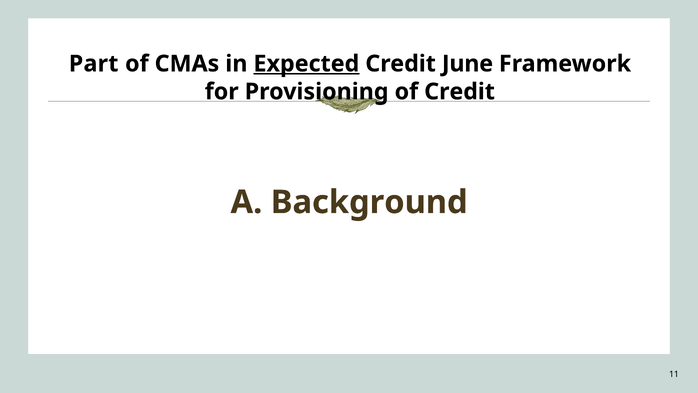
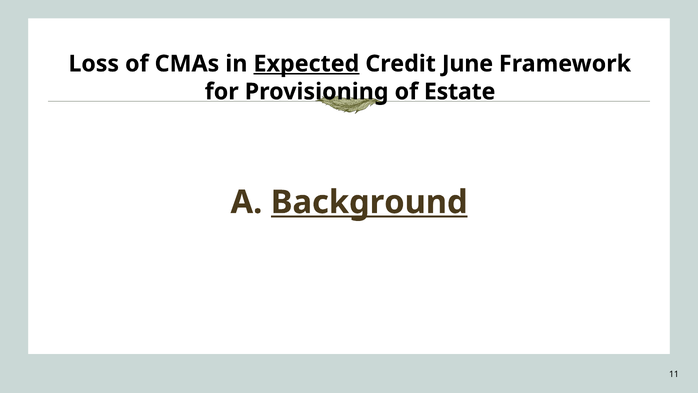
Part: Part -> Loss (94, 64)
of Credit: Credit -> Estate (460, 92)
Background underline: none -> present (369, 202)
